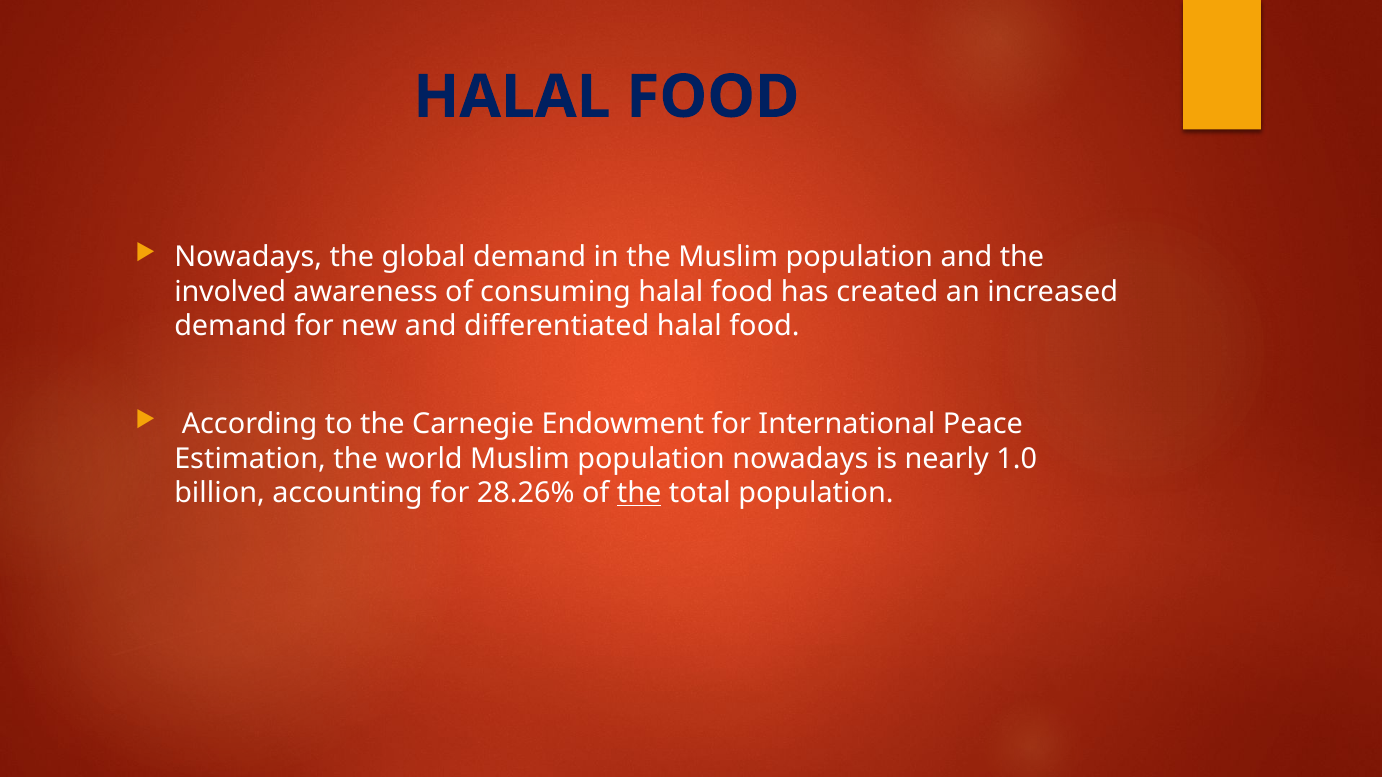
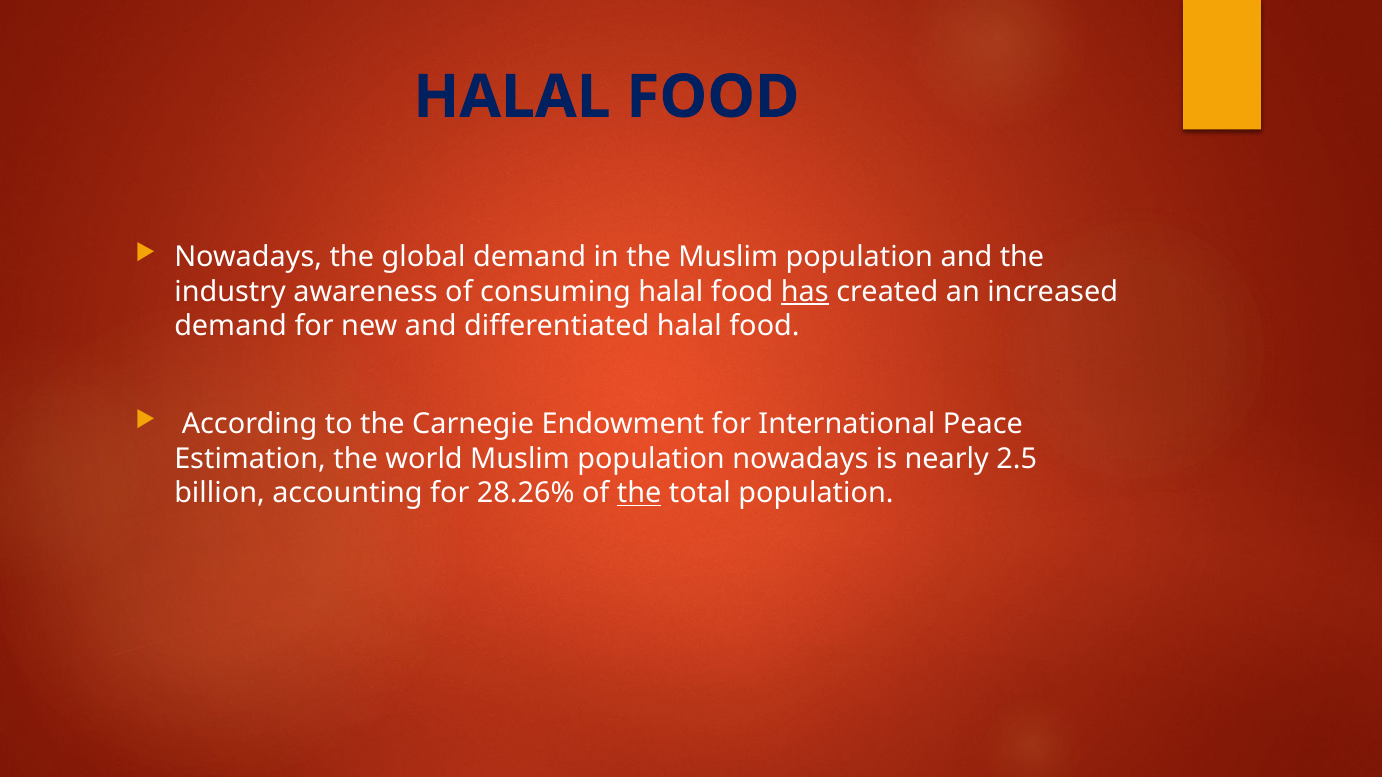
involved: involved -> industry (230, 292)
has underline: none -> present (805, 292)
1.0: 1.0 -> 2.5 (1017, 459)
